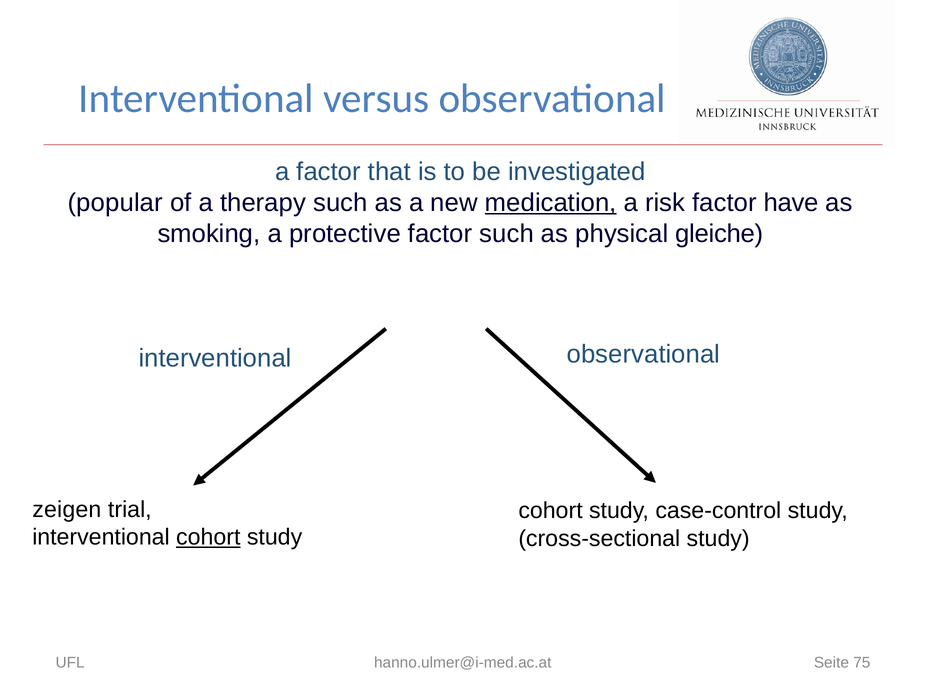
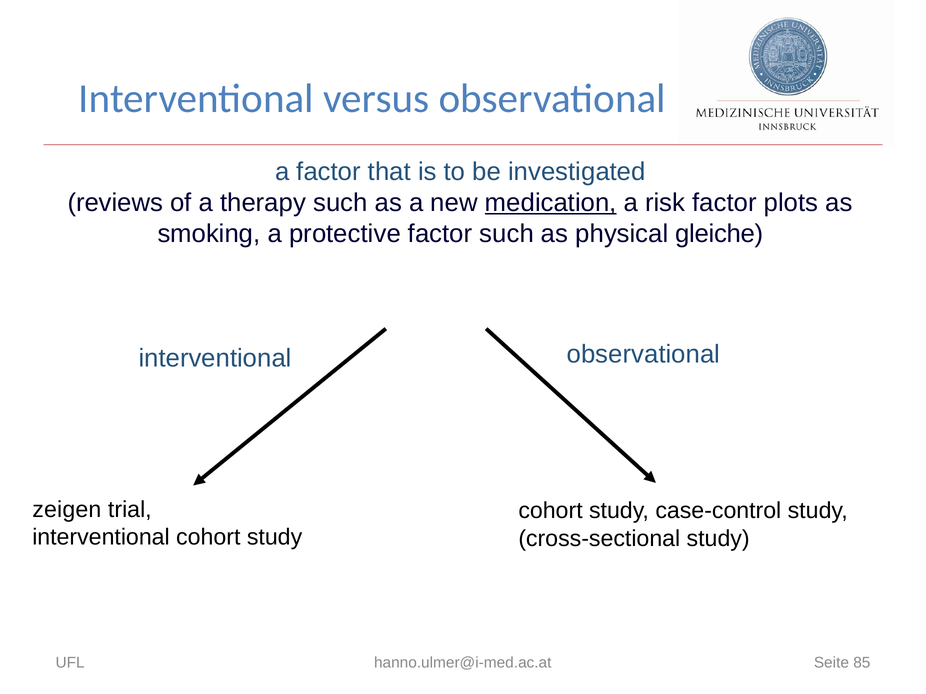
popular: popular -> reviews (115, 203)
have: have -> plots (791, 203)
cohort underline: present -> none (208, 538)
75: 75 -> 85 (862, 663)
